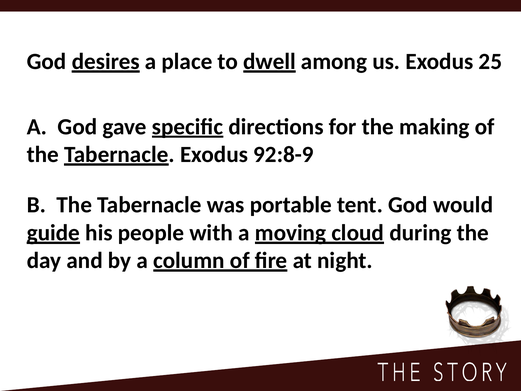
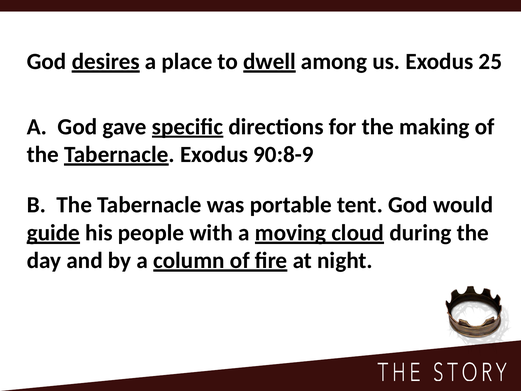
92:8-9: 92:8-9 -> 90:8-9 (283, 154)
